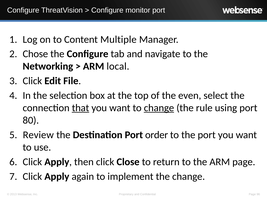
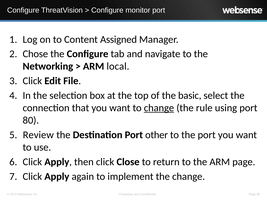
Multiple: Multiple -> Assigned (119, 39)
even: even -> basic (190, 96)
that underline: present -> none (81, 108)
order: order -> other (157, 135)
